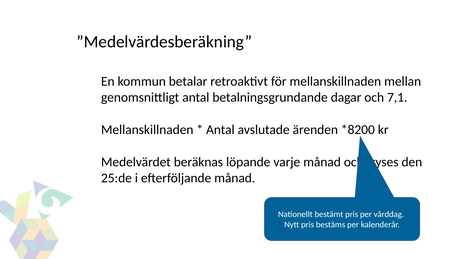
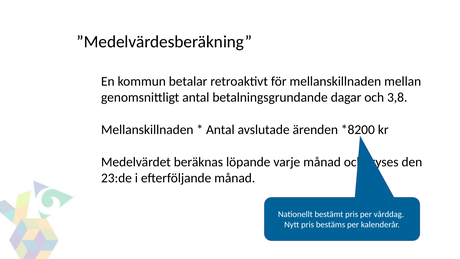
7,1: 7,1 -> 3,8 (397, 97)
25:de: 25:de -> 23:de (116, 178)
